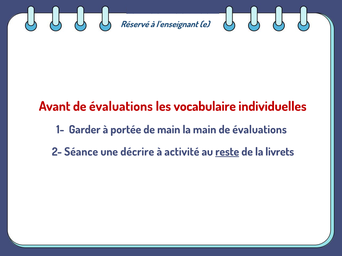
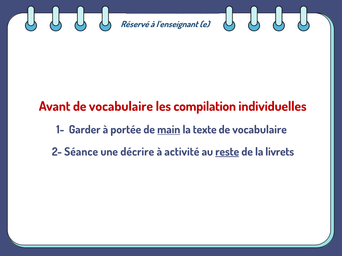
Avant de évaluations: évaluations -> vocabulaire (121, 107)
vocabulaire: vocabulaire -> compilation (205, 107)
main underline: none -> present (169, 130)
la main: main -> texte (205, 130)
évaluations: évaluations -> vocabulaire (260, 130)
